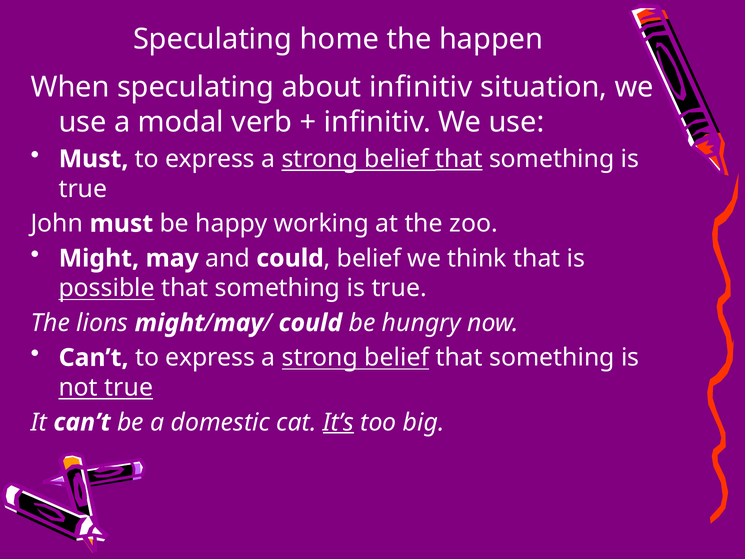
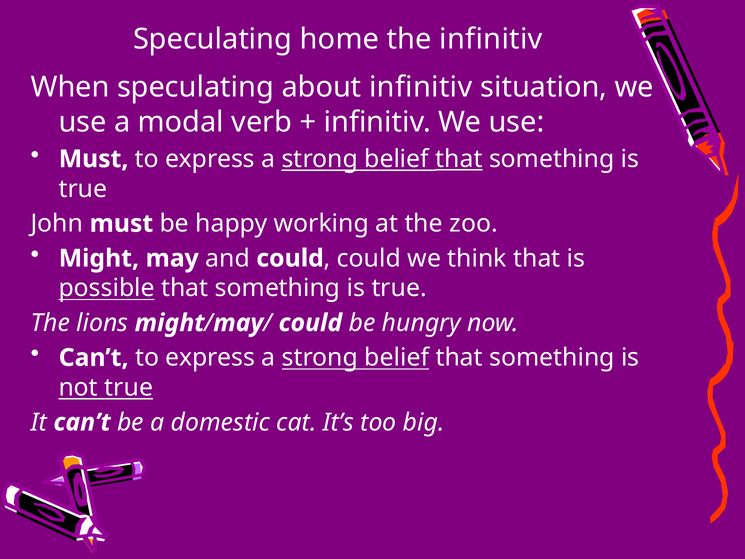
the happen: happen -> infinitiv (491, 39)
belief: belief -> could (369, 258)
It’s underline: present -> none (338, 422)
